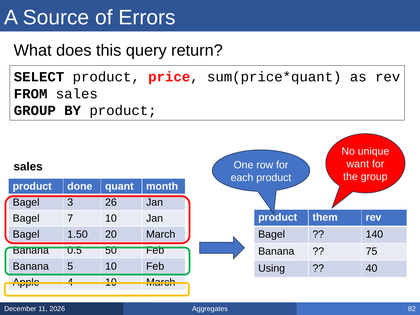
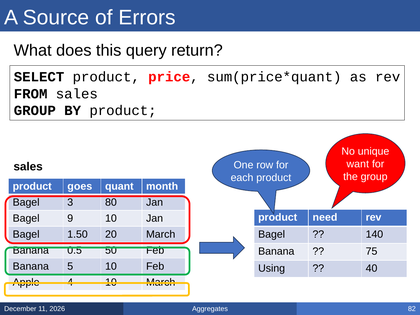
done: done -> goes (80, 187)
26: 26 -> 80 (111, 202)
them: them -> need (325, 217)
7: 7 -> 9 (70, 218)
